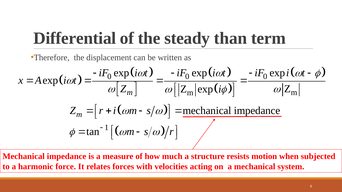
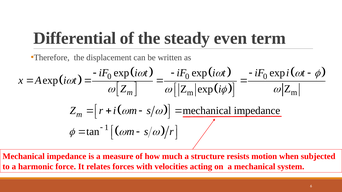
than: than -> even (231, 38)
